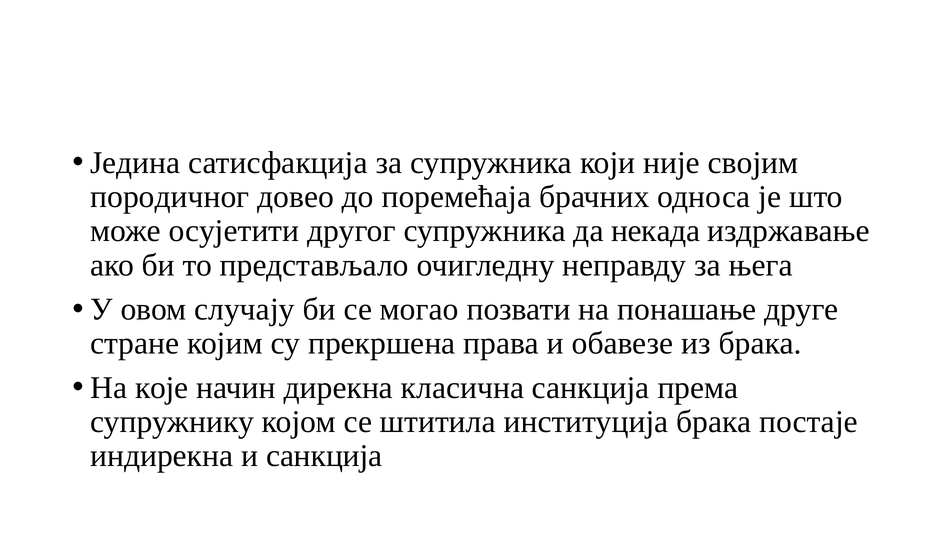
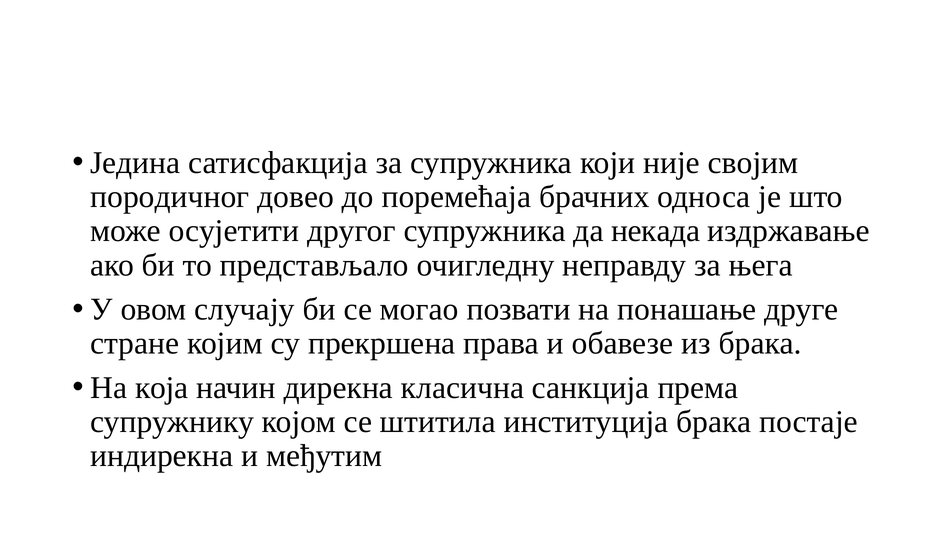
које: које -> која (162, 388)
и санкција: санкција -> међутим (324, 456)
